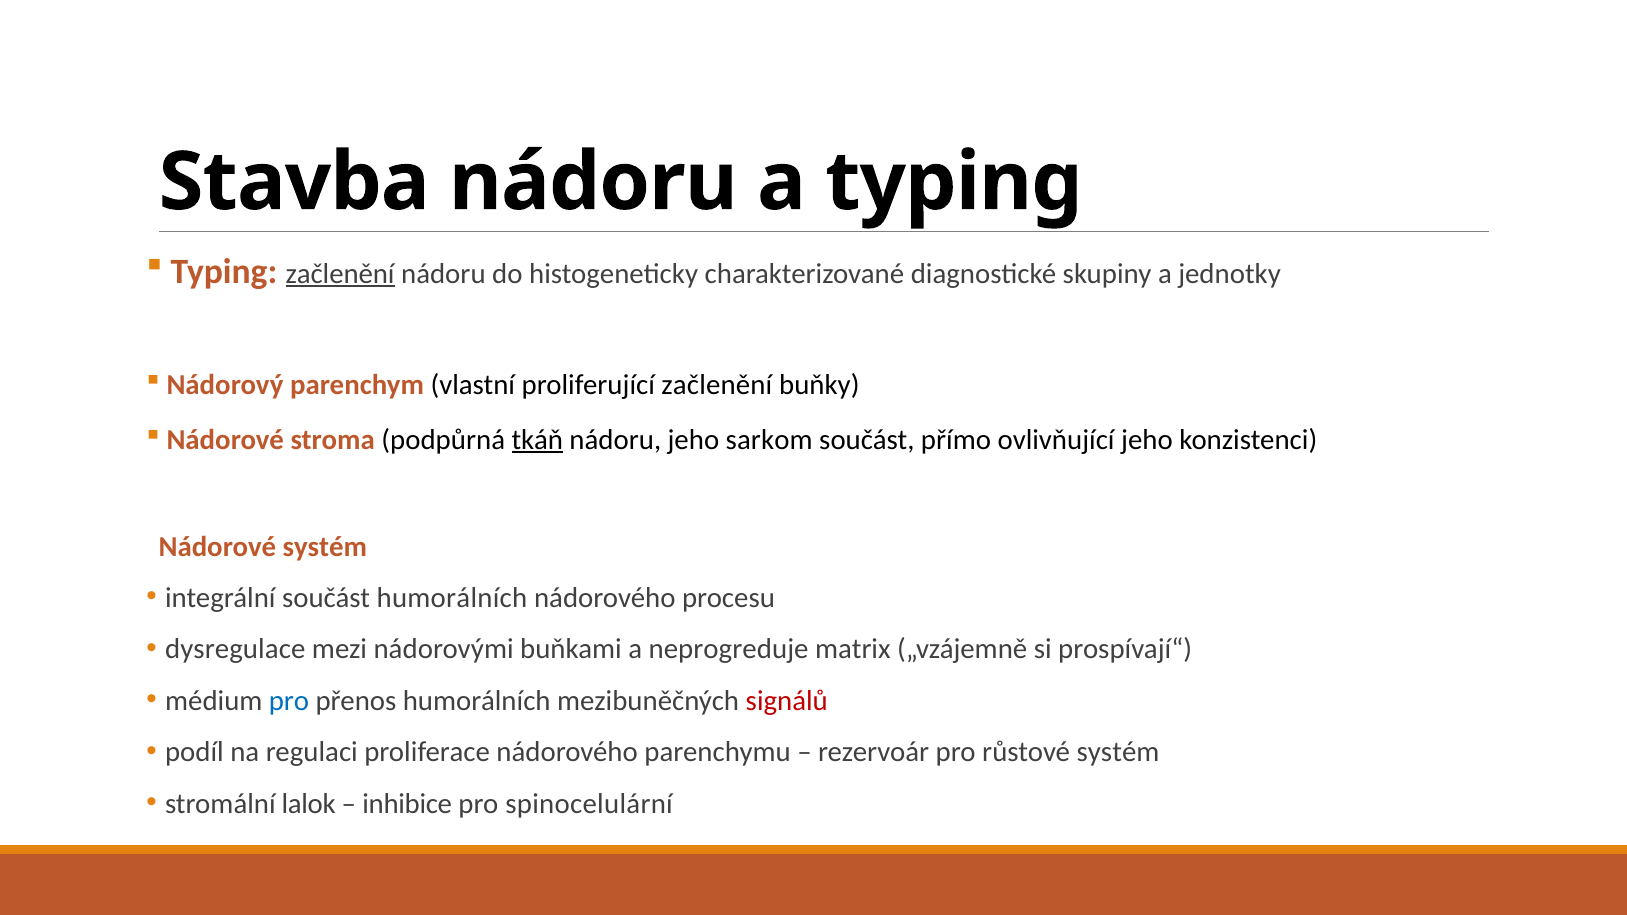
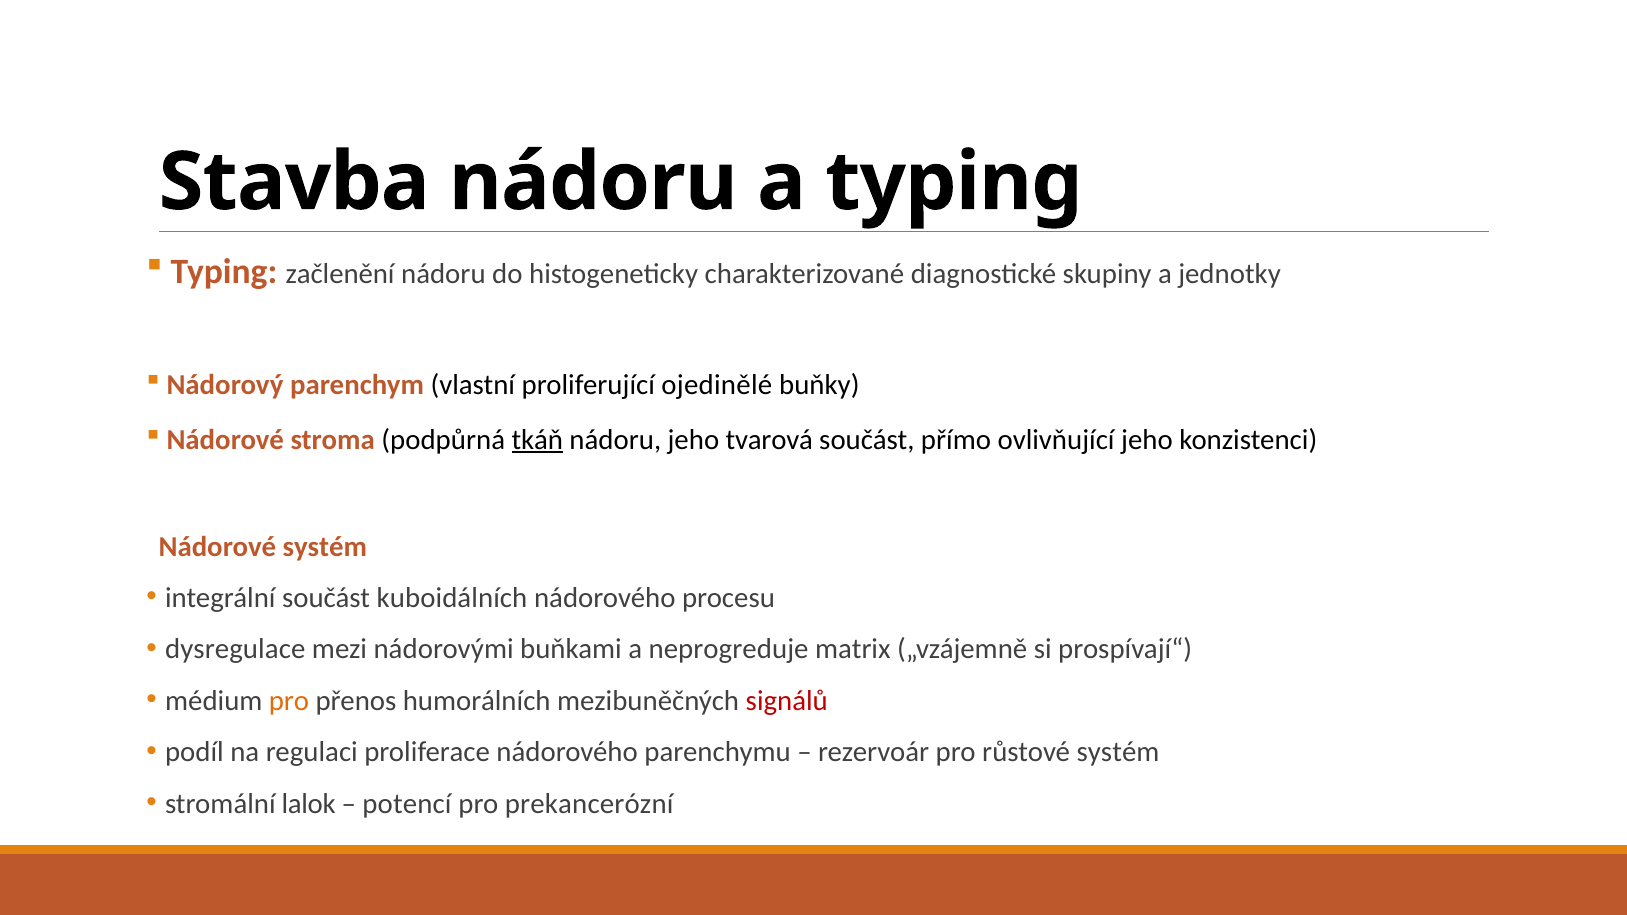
začlenění underline: present -> none (340, 274)
proliferující začlenění: začlenění -> ojedinělé (717, 385)
sarkom: sarkom -> tvarová (769, 440)
součást humorálních: humorálních -> kuboidálních (452, 598)
pro colour: blue -> orange (289, 701)
inhibice: inhibice -> potencí (407, 804)
spinocelulární: spinocelulární -> prekancerózní (589, 804)
